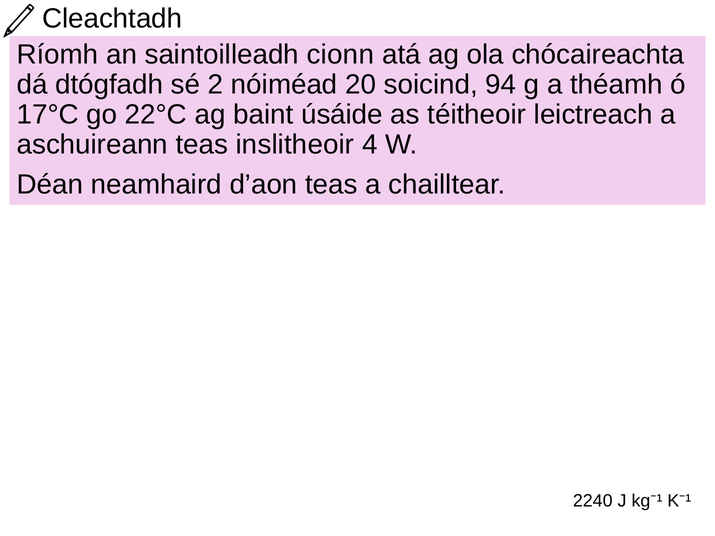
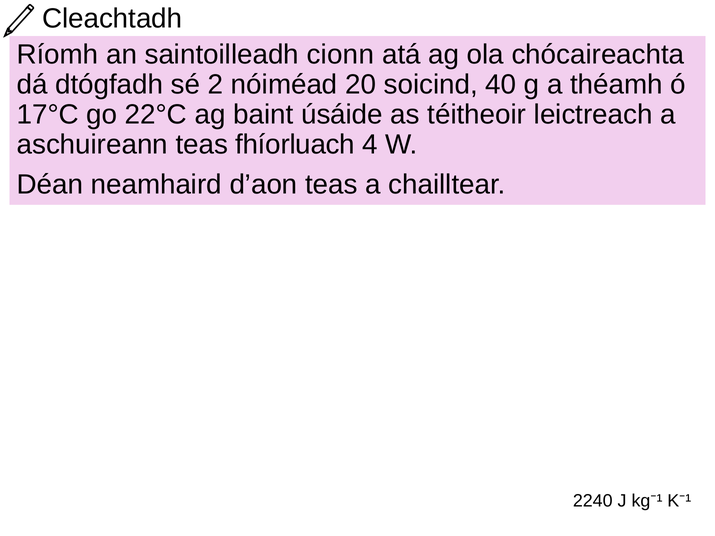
94: 94 -> 40 (501, 85)
inslitheoir: inslitheoir -> fhíorluach (295, 145)
